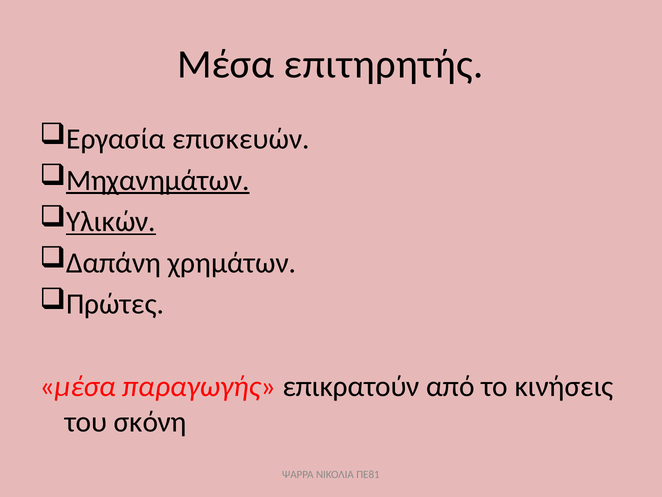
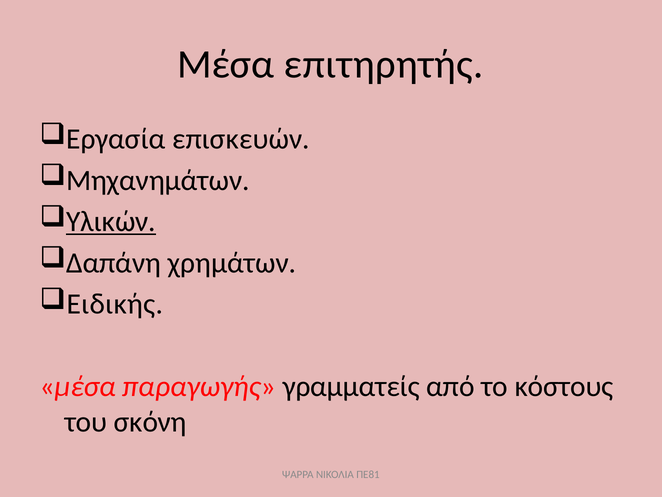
Μηχανημάτων underline: present -> none (158, 180)
Πρώτες: Πρώτες -> Ειδικής (115, 304)
επικρατούν: επικρατούν -> γραμματείς (351, 386)
κινήσεις: κινήσεις -> κόστους (564, 386)
